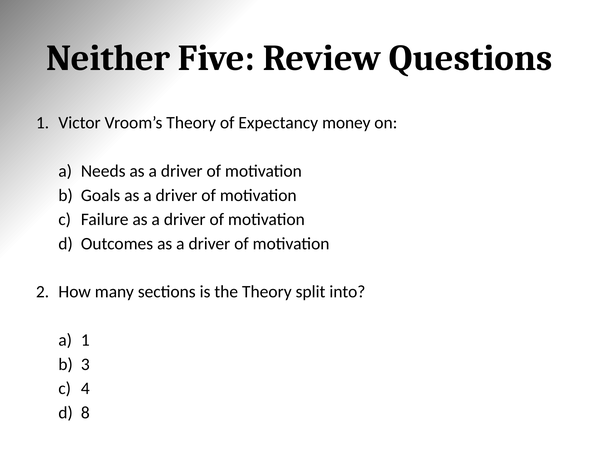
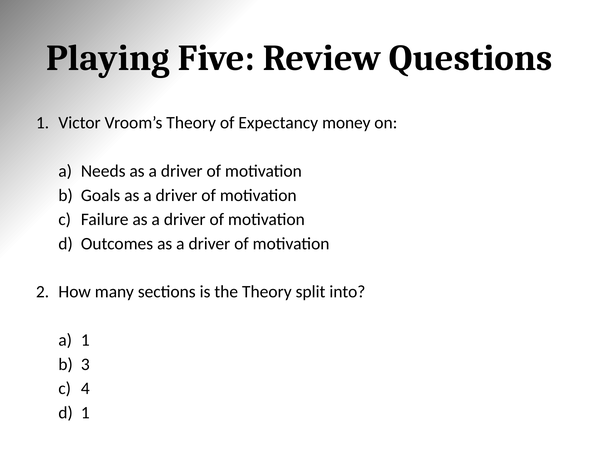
Neither: Neither -> Playing (108, 58)
8: 8 -> 1 (85, 412)
